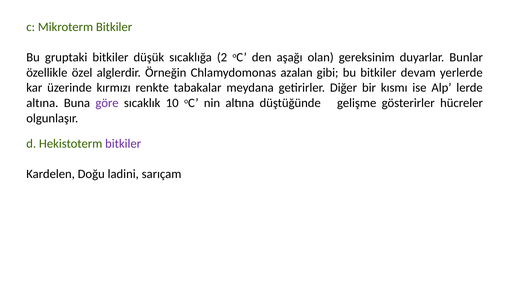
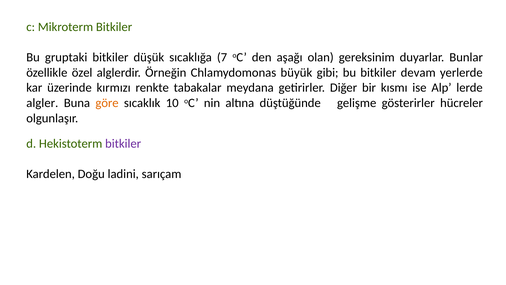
2: 2 -> 7 (222, 57)
azalan: azalan -> büyük (296, 73)
altına: altına -> algler (42, 103)
göre colour: purple -> orange (107, 103)
